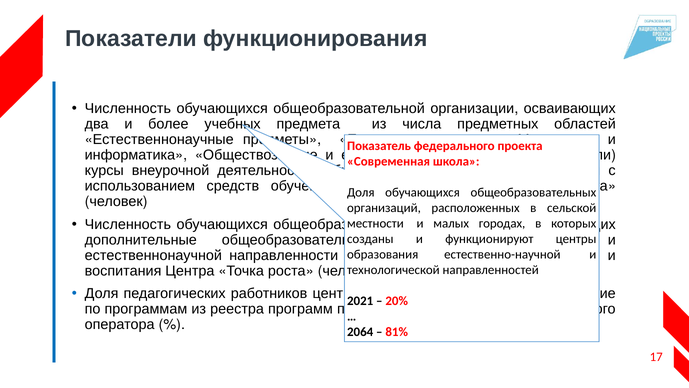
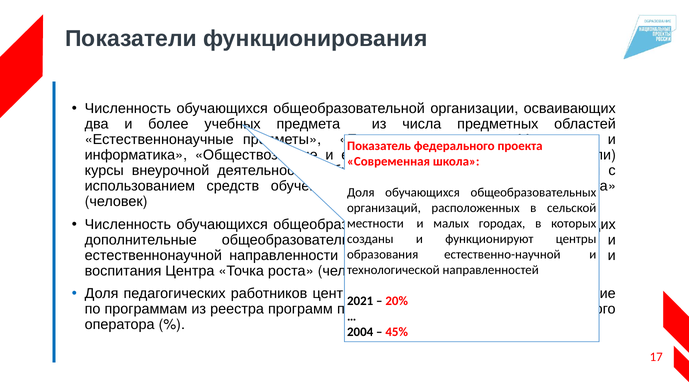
2064: 2064 -> 2004 (360, 332)
81%: 81% -> 45% (397, 332)
